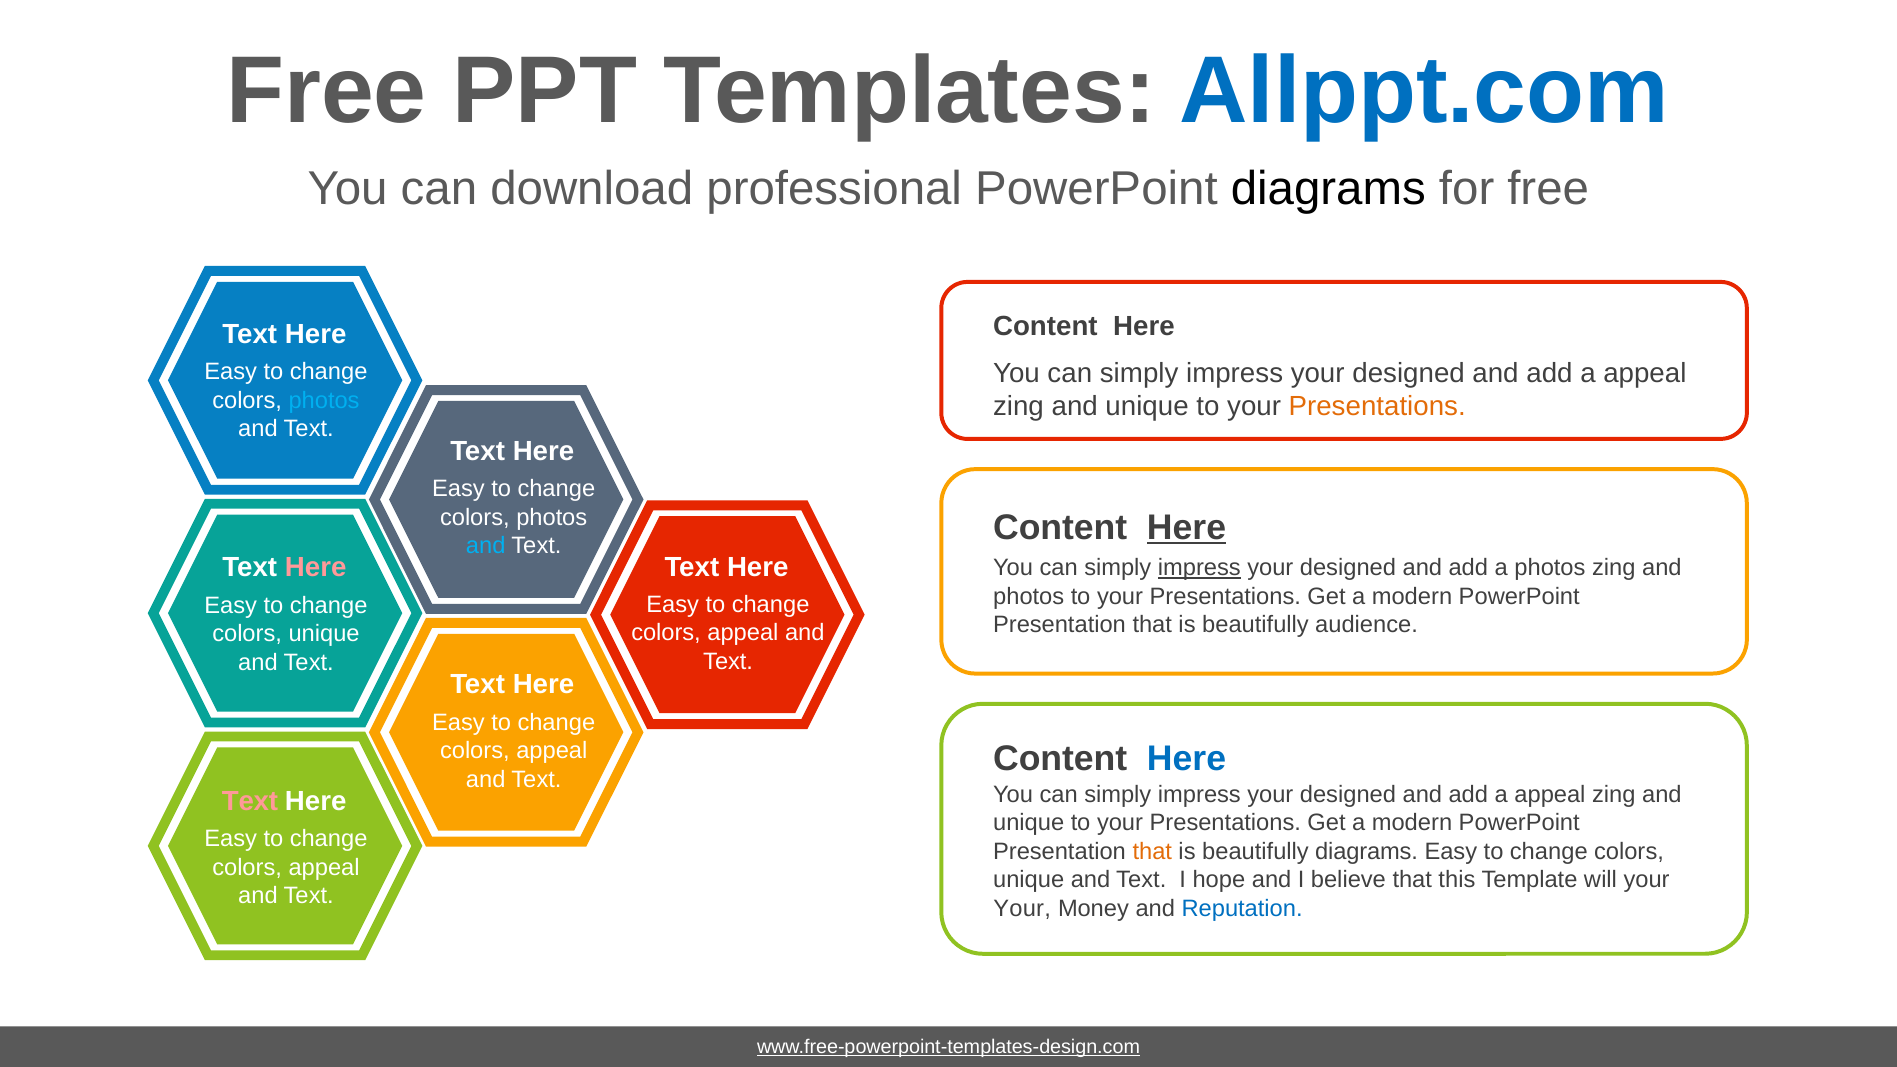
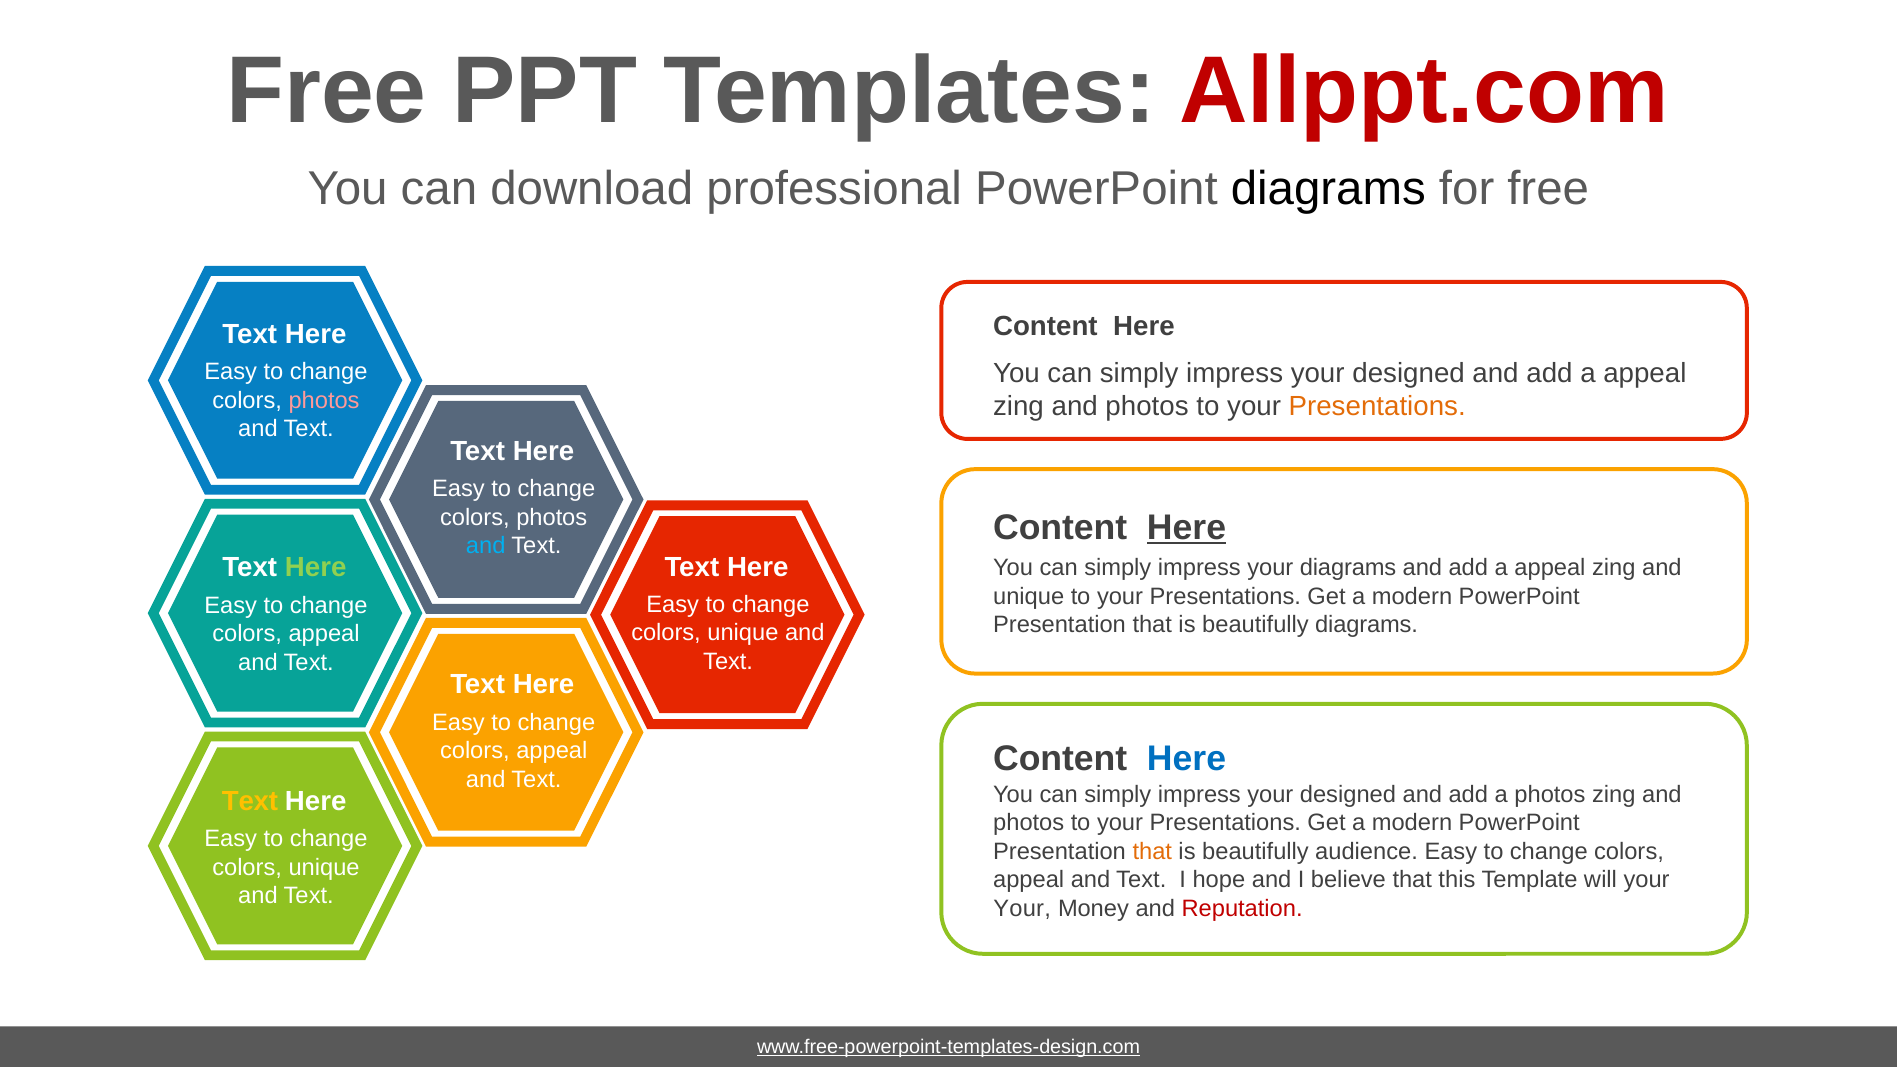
Allppt.com colour: blue -> red (1424, 91)
photos colour: light blue -> pink (324, 400)
unique: unique -> photos (1147, 407)
Here colour: pink -> light green (316, 568)
impress underline: present -> none (1199, 568)
designed: designed -> diagrams (1348, 568)
photos: photos -> appeal (1550, 568)
photos: photos -> unique (1029, 596)
beautifully audience: audience -> diagrams (1367, 625)
appeal: appeal -> unique (743, 633)
unique: unique -> appeal (324, 634)
appeal: appeal -> photos (1550, 795)
Text colour: pink -> yellow (250, 801)
unique: unique -> photos (1029, 823)
beautifully diagrams: diagrams -> audience (1367, 851)
appeal: appeal -> unique (324, 868)
unique: unique -> appeal (1029, 880)
Reputation colour: blue -> red (1242, 908)
